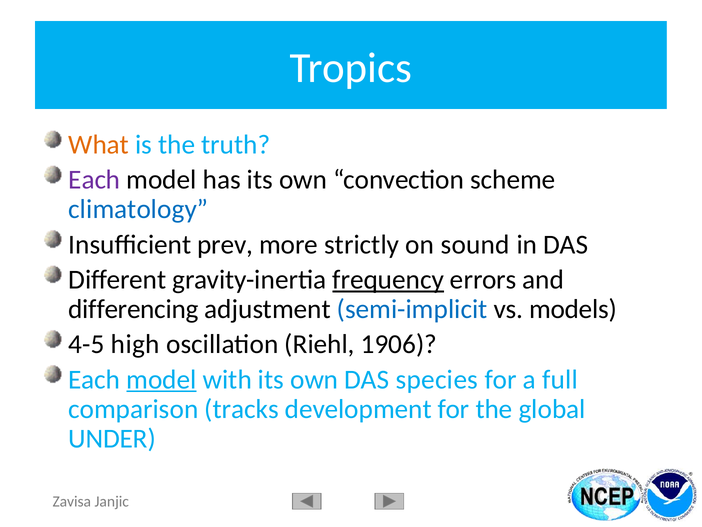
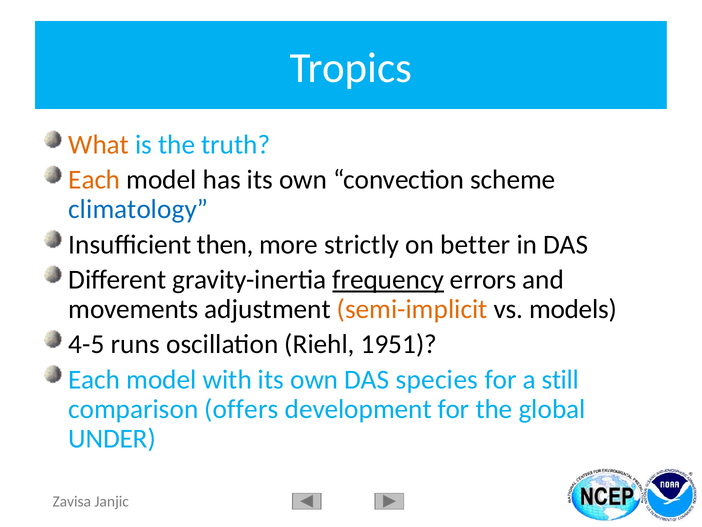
Each colour: purple -> orange (94, 180)
prev: prev -> then (225, 244)
sound: sound -> better (475, 244)
differencing: differencing -> movements (133, 309)
semi-implicit colour: blue -> orange (412, 309)
high: high -> runs (135, 344)
1906: 1906 -> 1951 (399, 344)
model underline: present -> none (161, 379)
full: full -> still (560, 379)
tracks: tracks -> offers (241, 409)
